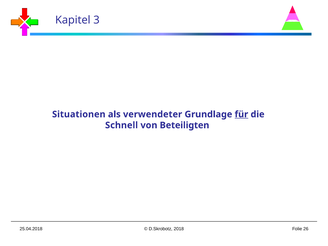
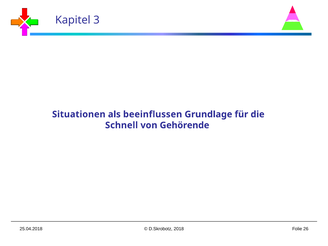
verwendeter: verwendeter -> beeinflussen (153, 114)
für underline: present -> none (241, 114)
Beteiligten: Beteiligten -> Gehörende (185, 125)
